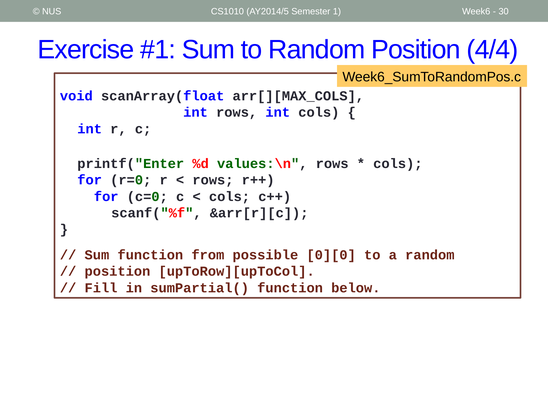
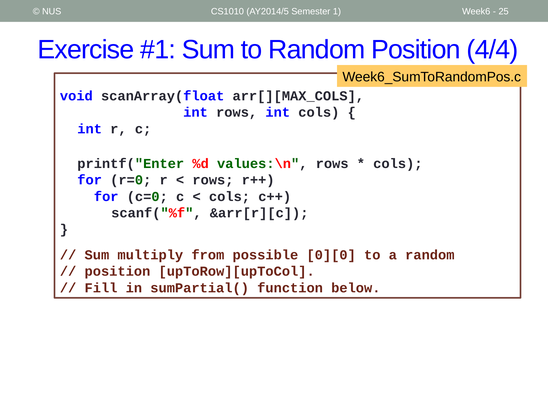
30: 30 -> 25 (504, 12)
Sum function: function -> multiply (150, 255)
